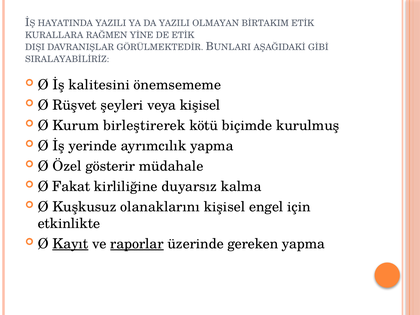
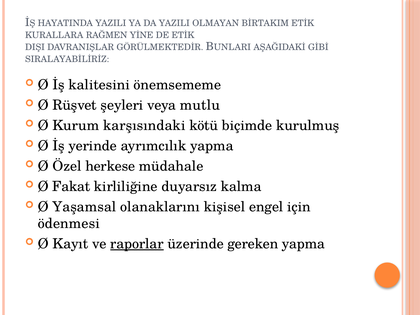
veya kişisel: kişisel -> mutlu (200, 105)
birleştirerek: birleştirerek -> karşısındaki (144, 126)
gösterir: gösterir -> herkese (110, 166)
Kuşkusuz: Kuşkusuz -> Yaşamsal (84, 207)
etkinlikte: etkinlikte -> ödenmesi (69, 224)
Kayıt underline: present -> none (70, 244)
